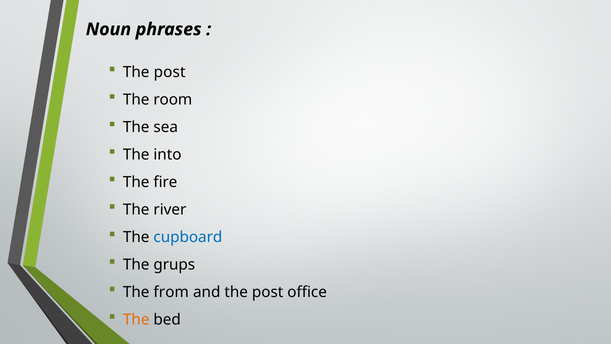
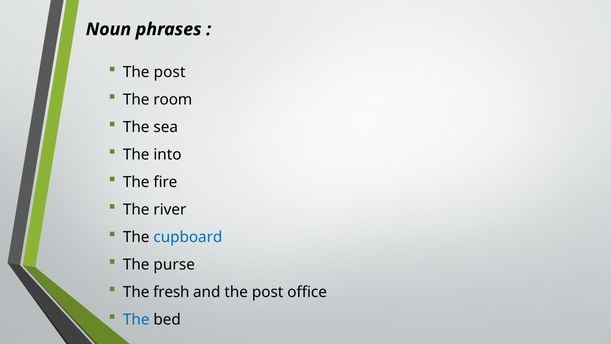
grups: grups -> purse (174, 264)
from: from -> fresh (171, 292)
The colour: orange -> blue (136, 319)
